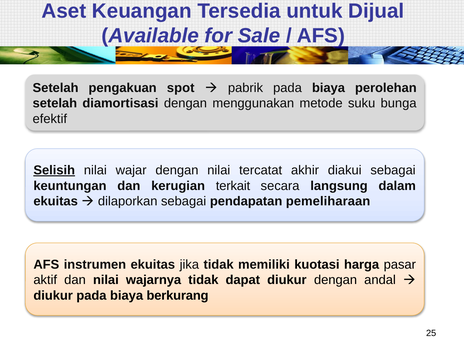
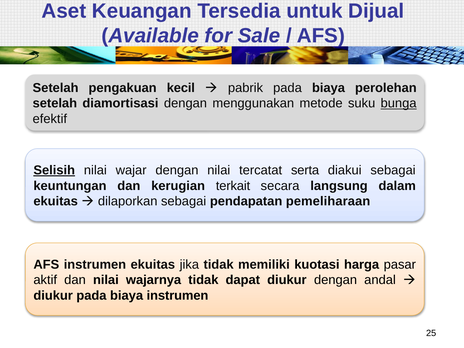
spot: spot -> kecil (181, 88)
bunga underline: none -> present (399, 103)
akhir: akhir -> serta (305, 170)
biaya berkurang: berkurang -> instrumen (178, 295)
